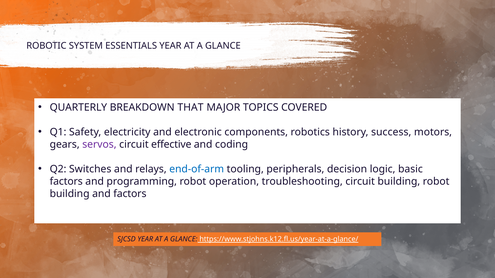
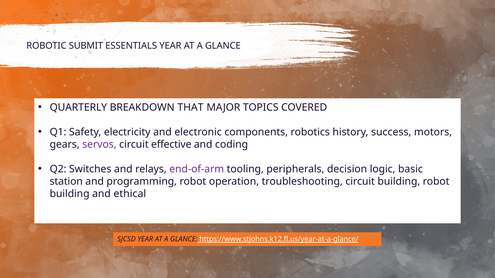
SYSTEM: SYSTEM -> SUBMIT (86, 46)
end-of-arm colour: blue -> purple (197, 169)
factors: factors -> station (66, 182)
and factors: factors -> ethical (130, 194)
